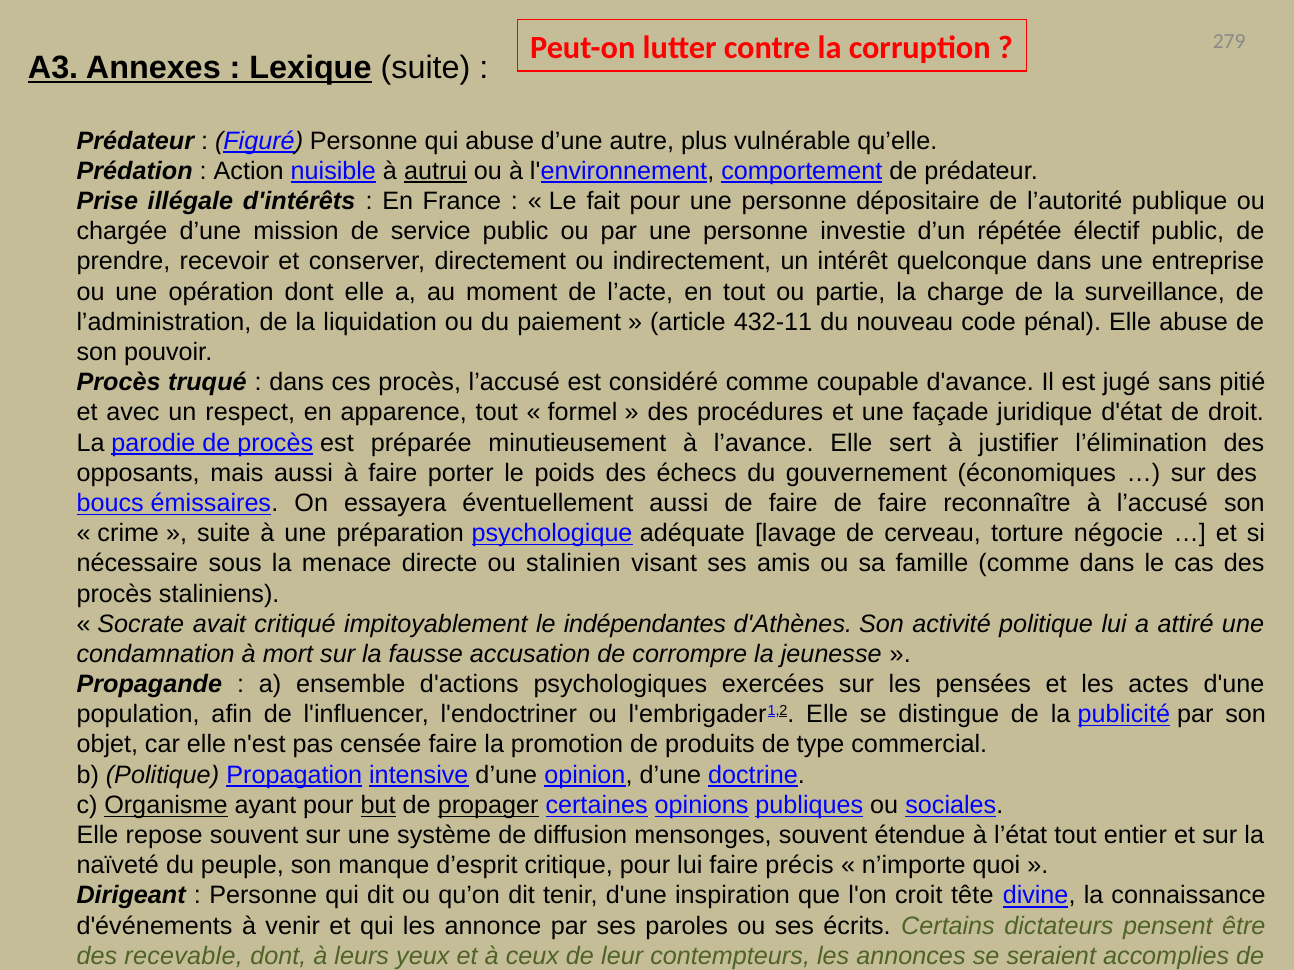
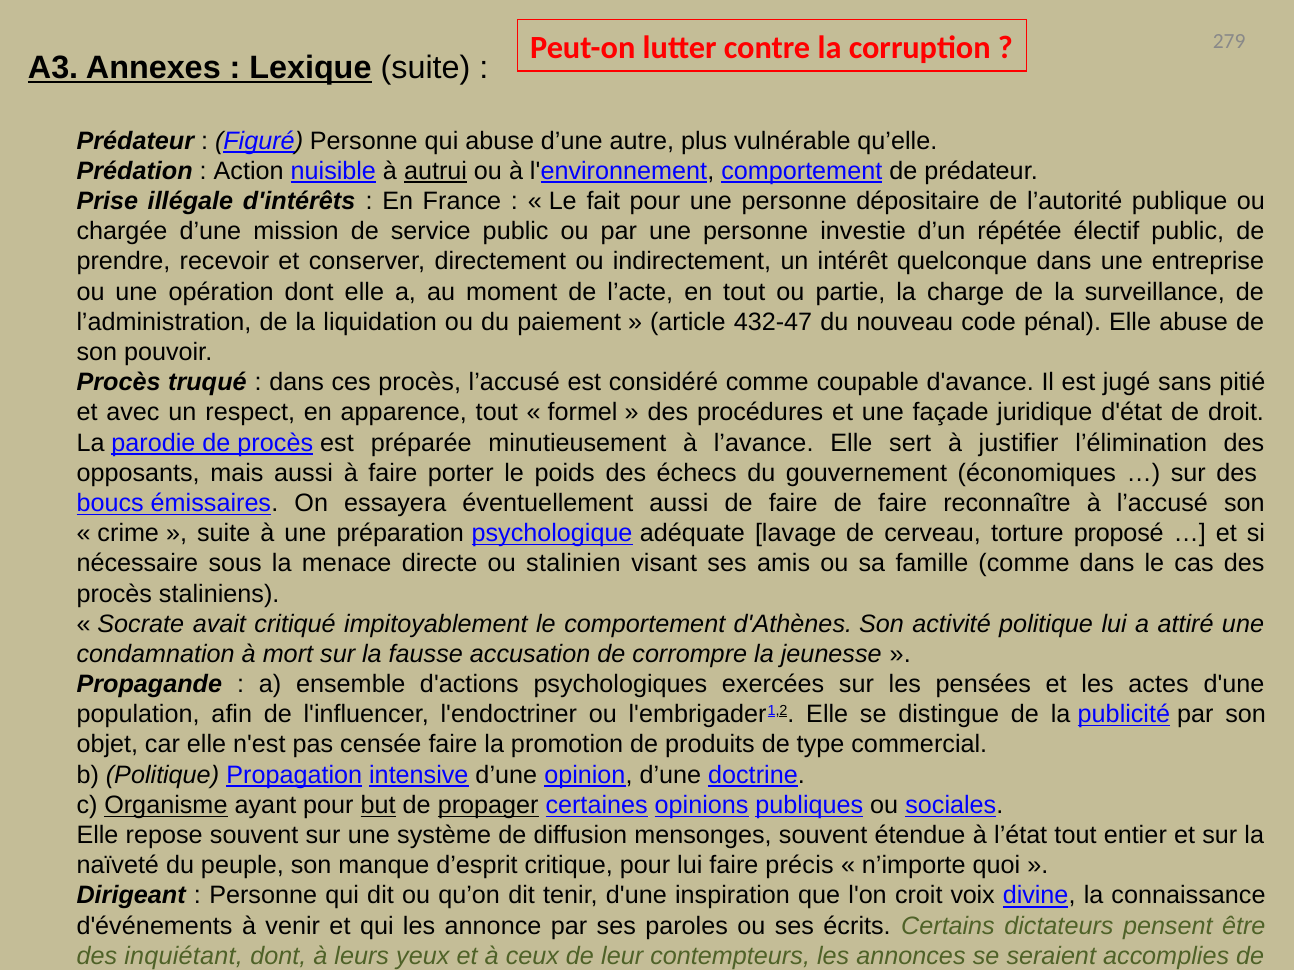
432-11: 432-11 -> 432-47 (773, 322)
négocie: négocie -> proposé (1119, 534)
le indépendantes: indépendantes -> comportement (645, 624)
tête: tête -> voix (973, 896)
recevable: recevable -> inquiétant (184, 957)
